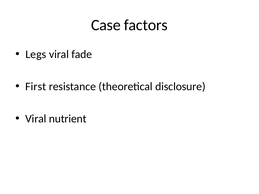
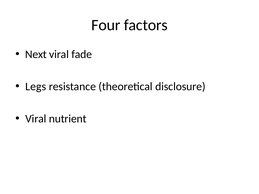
Case: Case -> Four (106, 25)
Legs: Legs -> Next (36, 54)
First: First -> Legs (36, 87)
